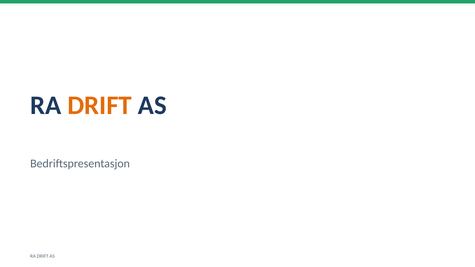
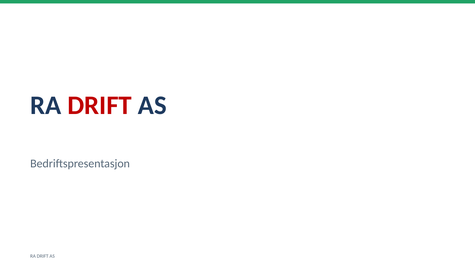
DRIFT colour: orange -> red (100, 105)
